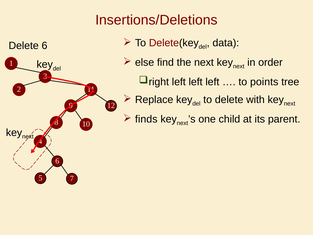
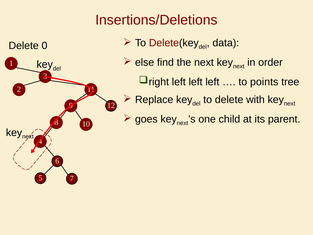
Delete 6: 6 -> 0 (45, 46)
finds: finds -> goes (146, 119)
